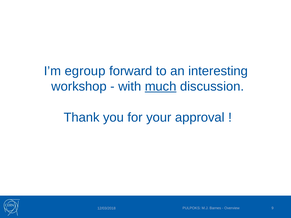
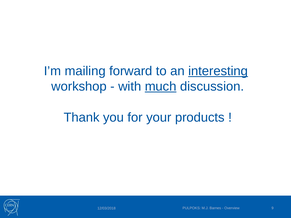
egroup: egroup -> mailing (85, 71)
interesting underline: none -> present (218, 71)
approval: approval -> products (200, 118)
